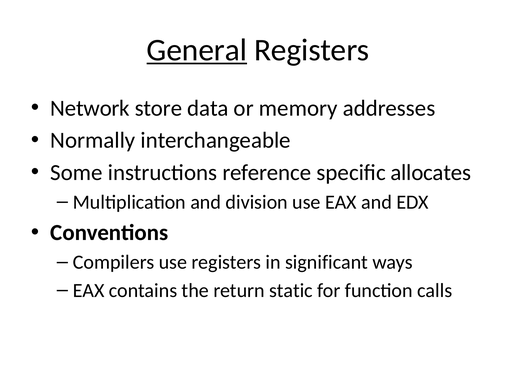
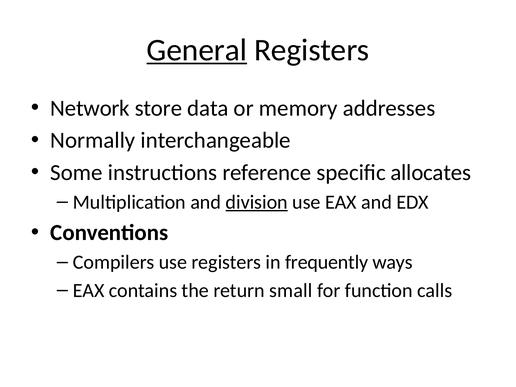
division underline: none -> present (257, 202)
significant: significant -> frequently (327, 262)
static: static -> small (291, 290)
